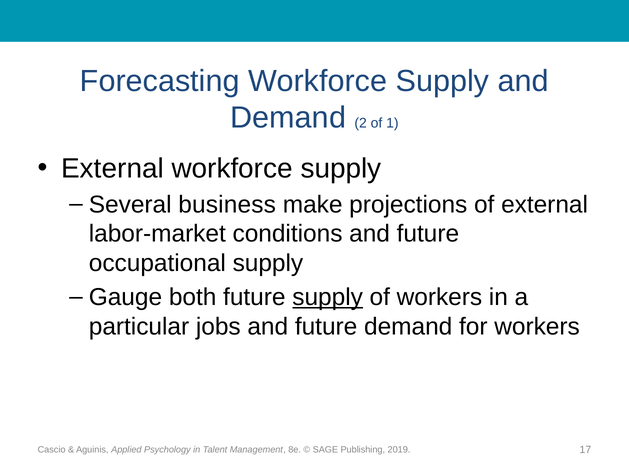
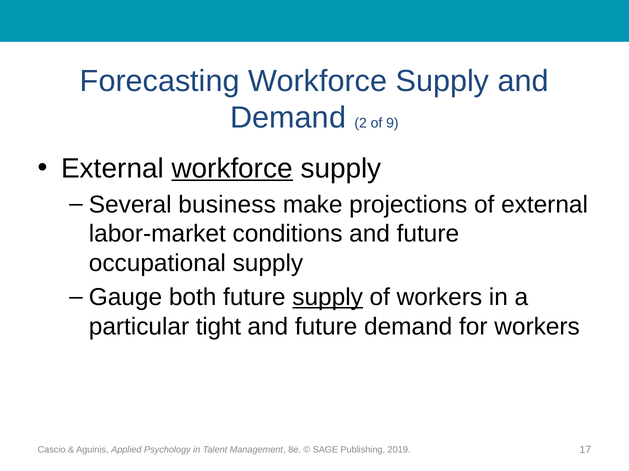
1: 1 -> 9 (392, 123)
workforce underline: none -> present (232, 169)
jobs: jobs -> tight (218, 327)
